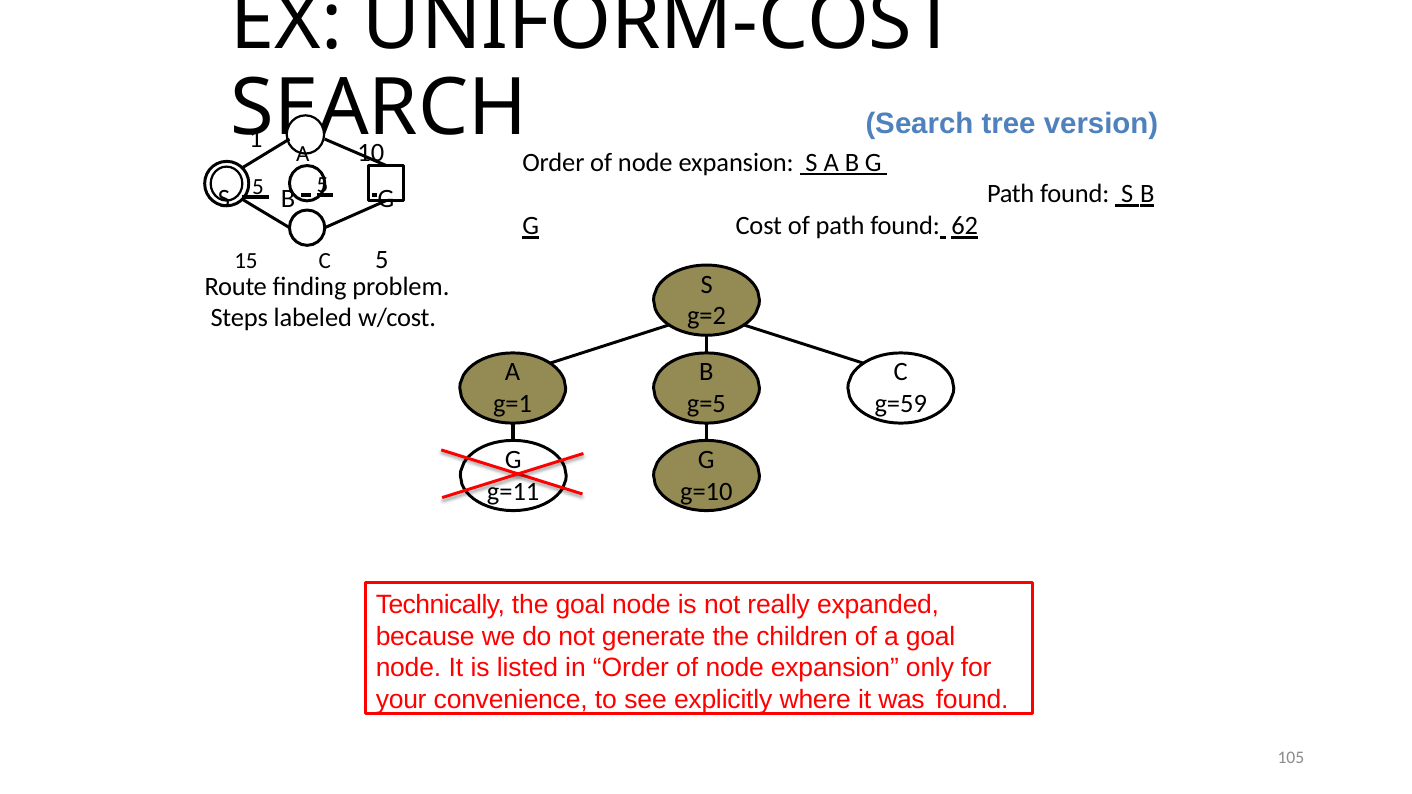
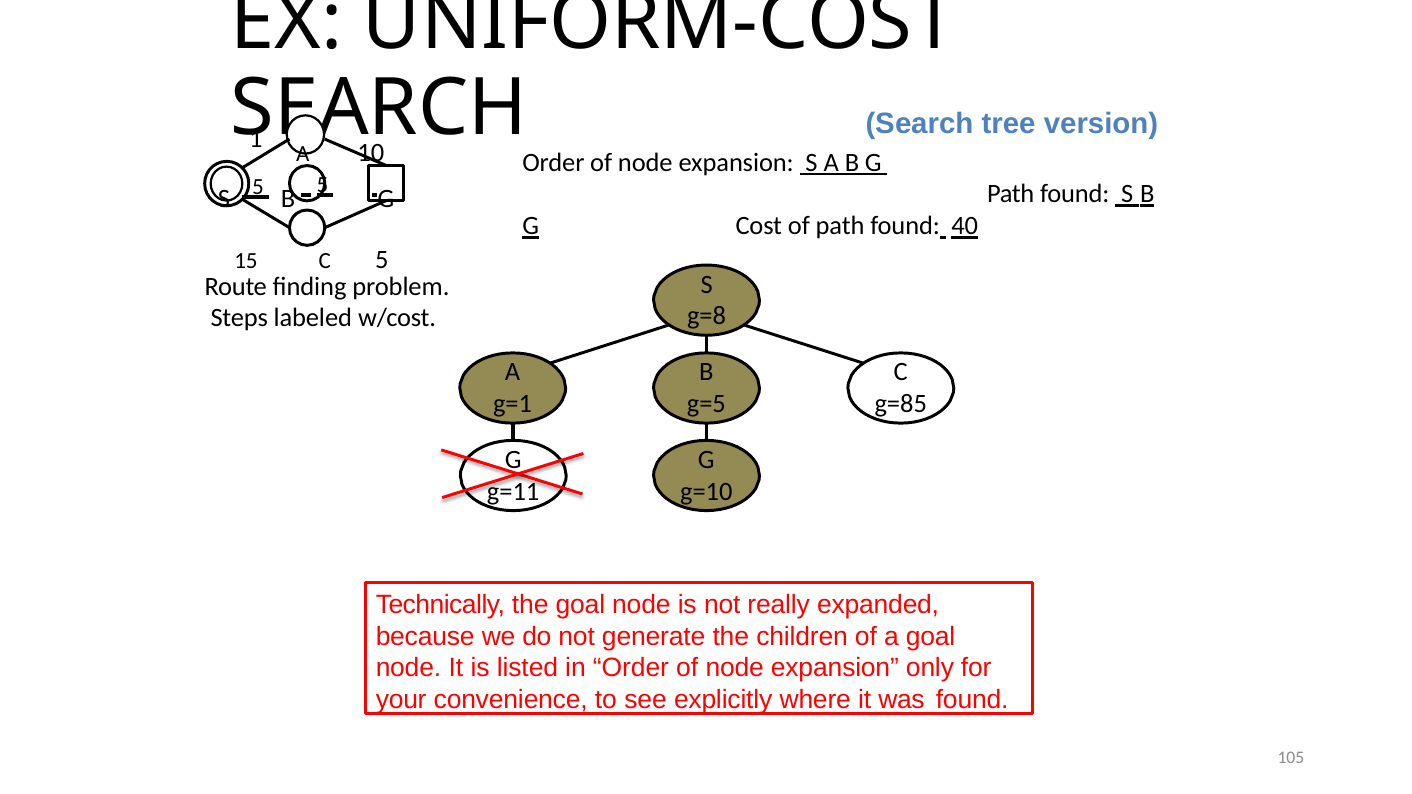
62: 62 -> 40 (965, 226)
g=2: g=2 -> g=8 (707, 316)
g=59: g=59 -> g=85 (901, 404)
